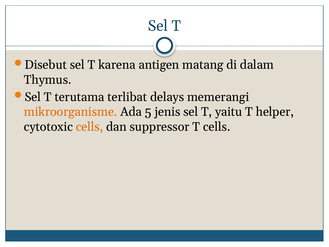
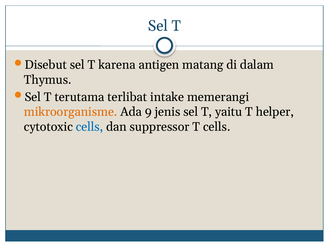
delays: delays -> intake (167, 97)
5: 5 -> 9 (148, 112)
cells colour: orange -> blue (89, 127)
